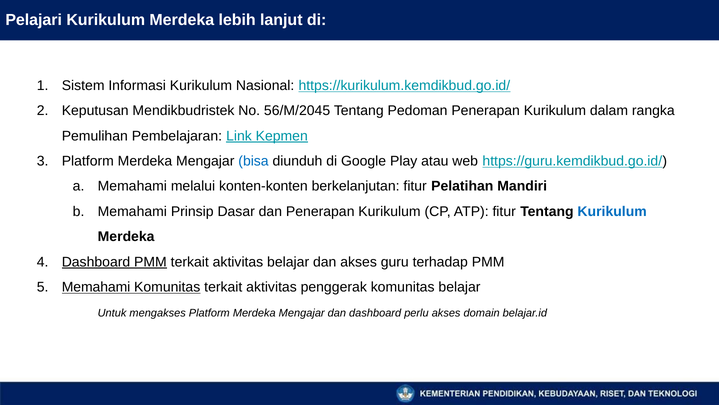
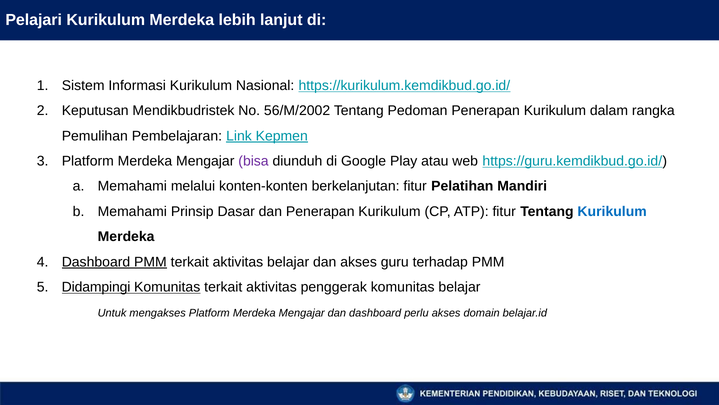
56/M/2045: 56/M/2045 -> 56/M/2002 (297, 111)
bisa colour: blue -> purple (253, 161)
Memahami: Memahami -> Didampingi (96, 287)
